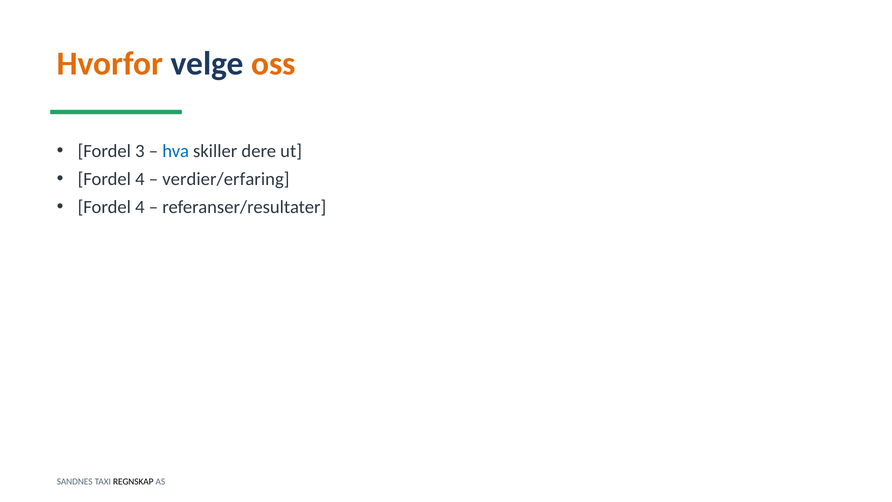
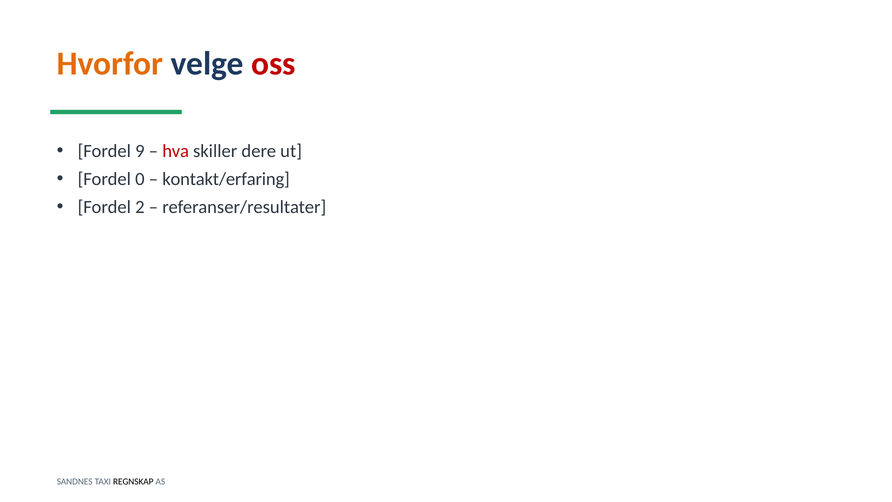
oss colour: orange -> red (273, 64)
3: 3 -> 9 (140, 151)
hva colour: blue -> red (176, 151)
4: 4 -> 0 (140, 179)
verdier/erfaring: verdier/erfaring -> kontakt/erfaring (226, 179)
4: 4 -> 2 (140, 207)
